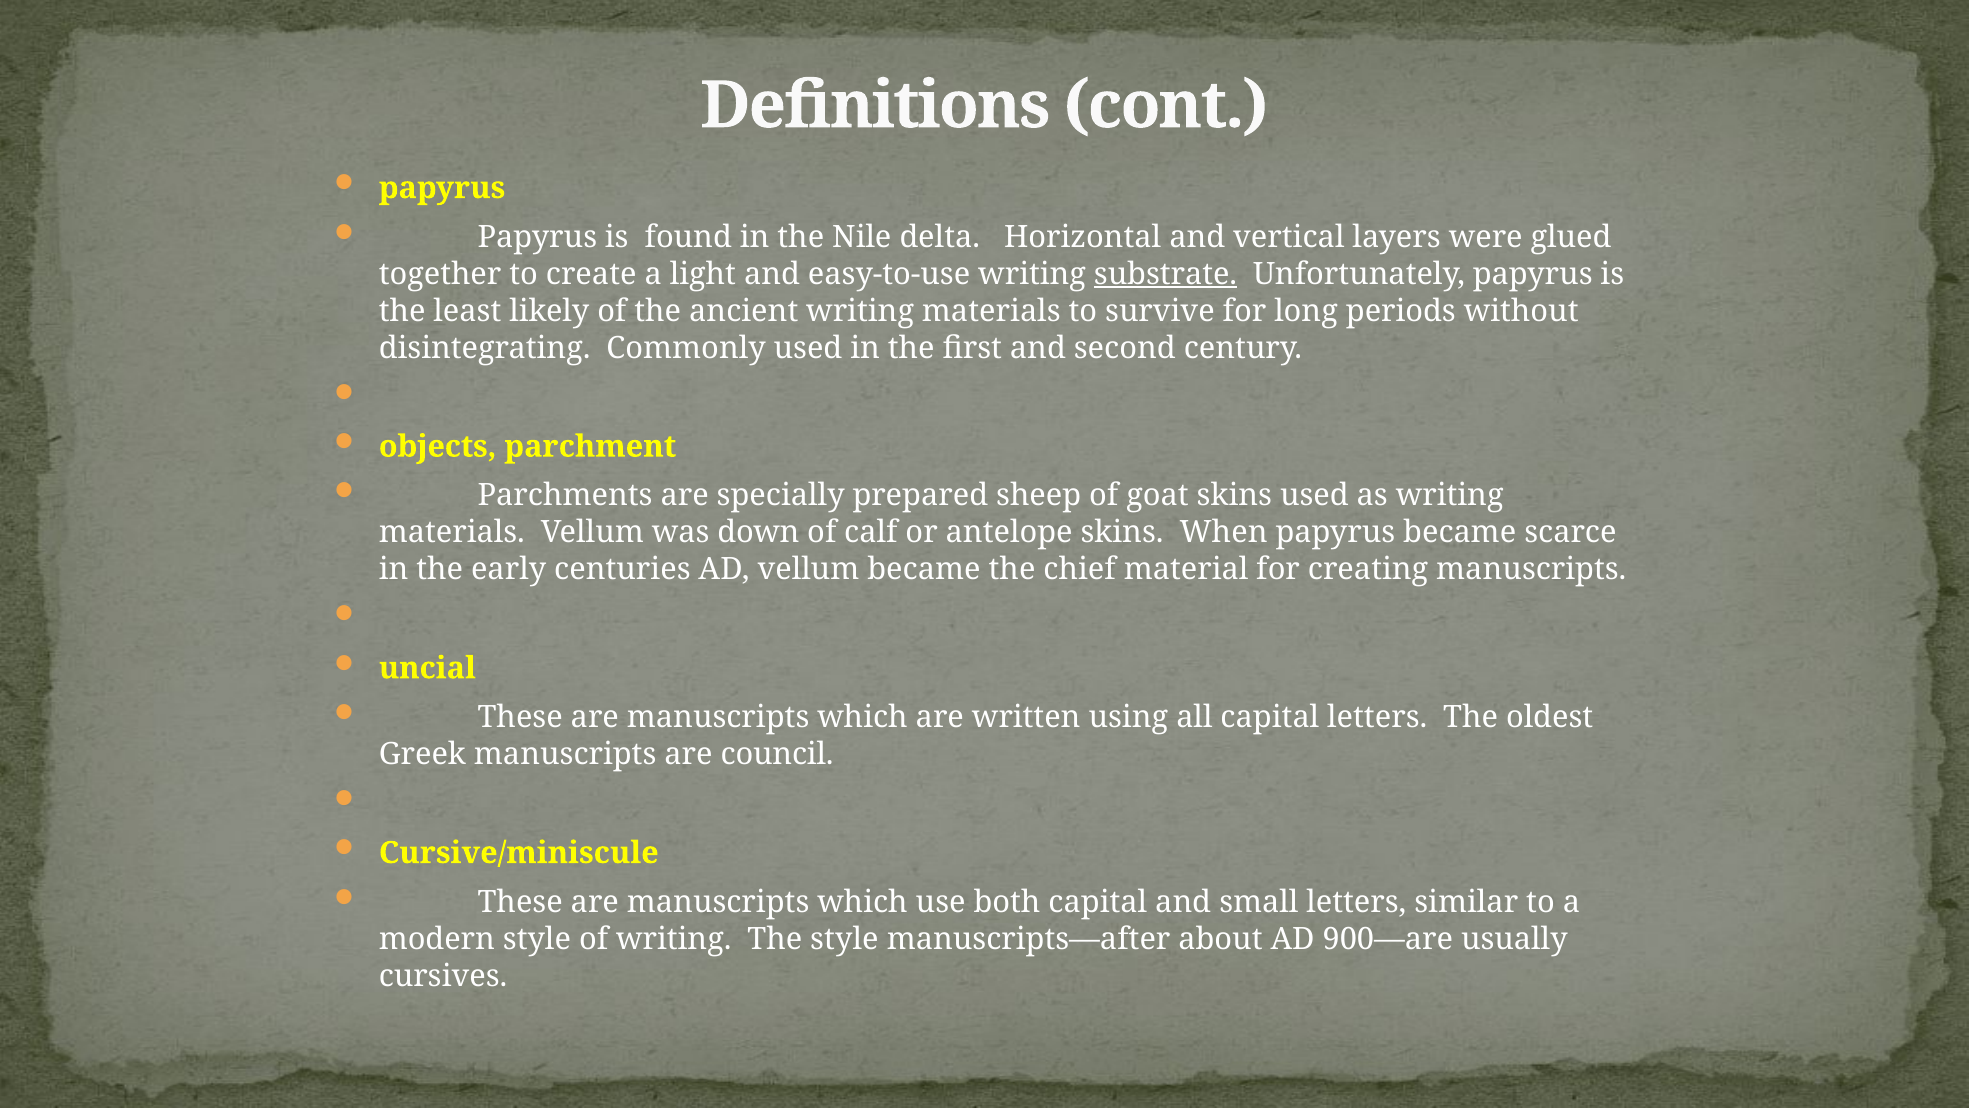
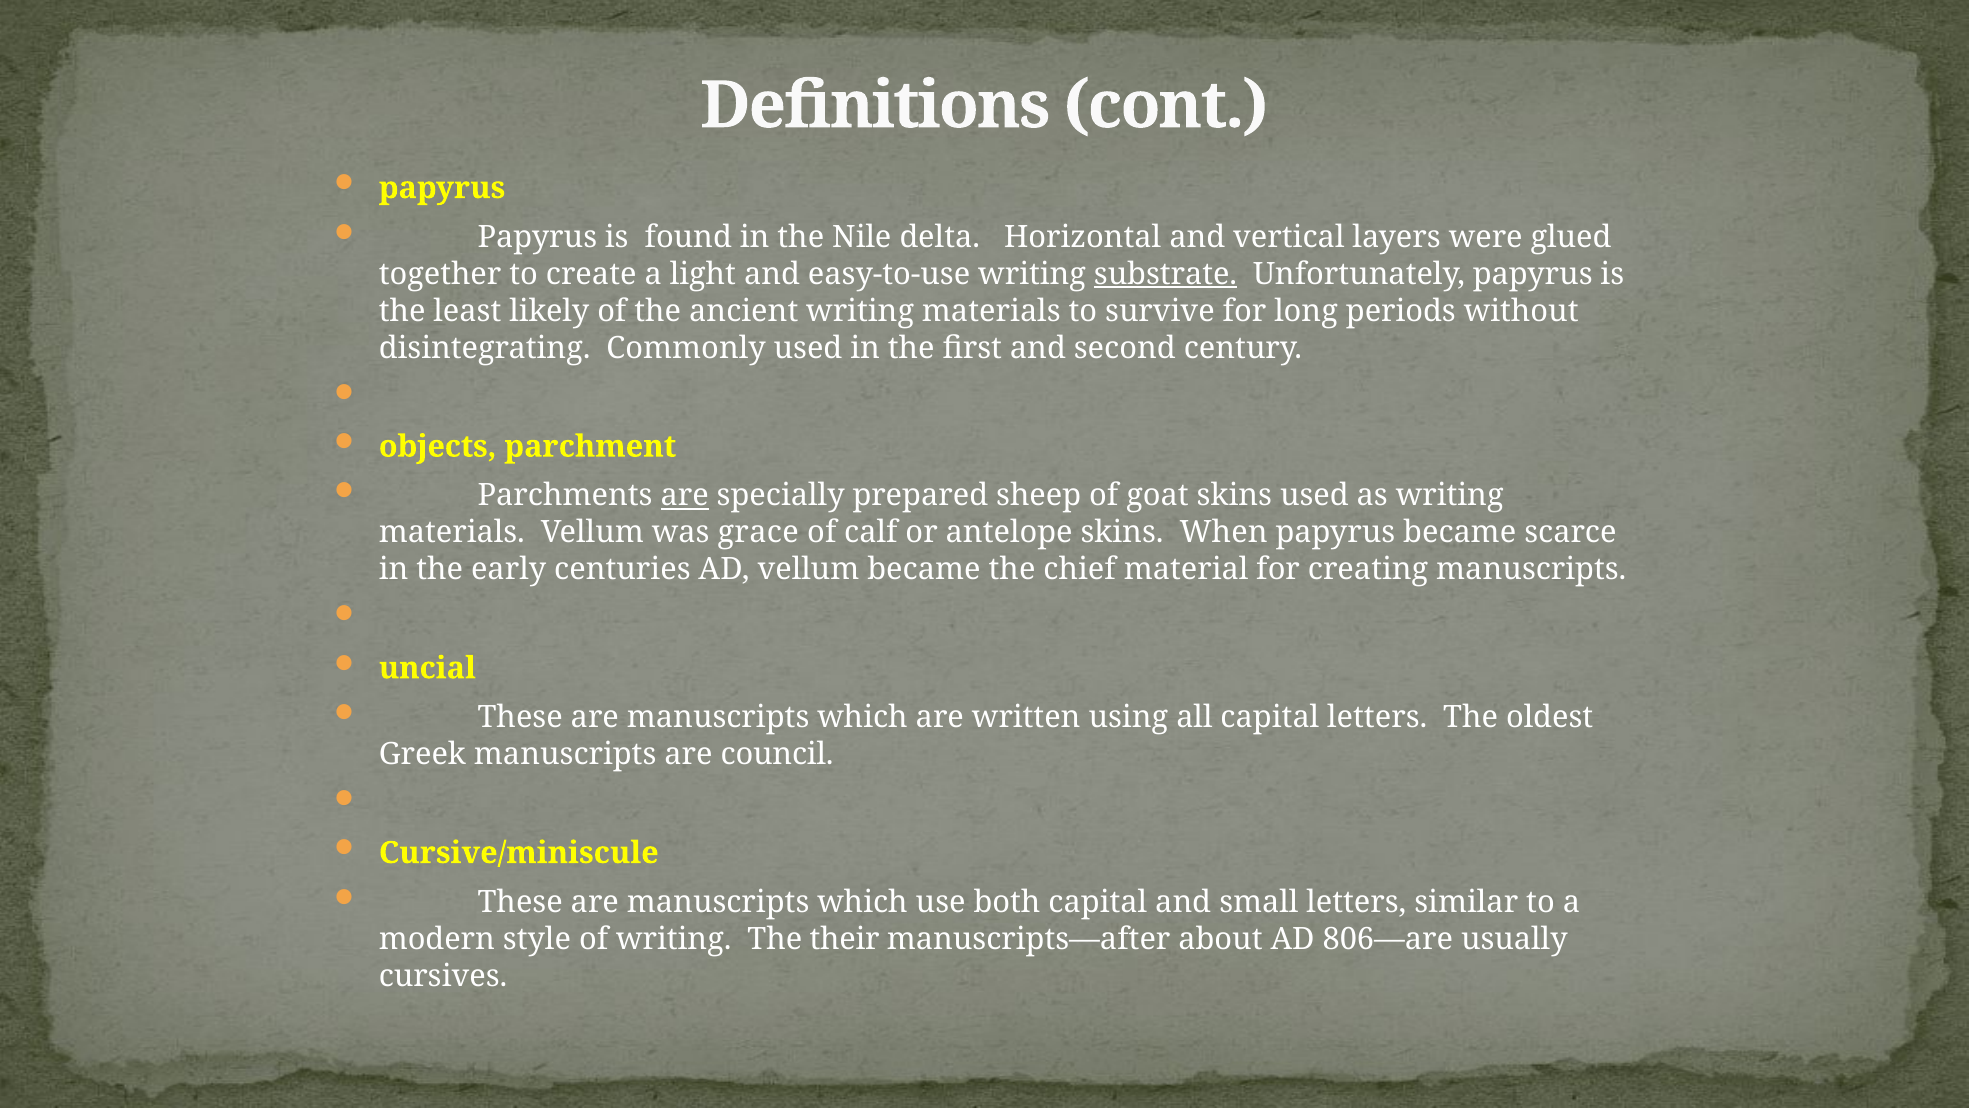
are underline: none -> present (685, 496)
down: down -> grace (758, 533)
The style: style -> their (845, 939)
900—are: 900—are -> 806—are (1388, 939)
